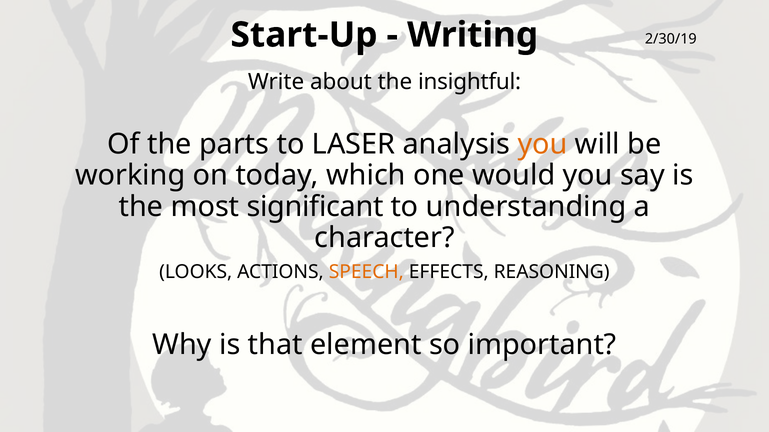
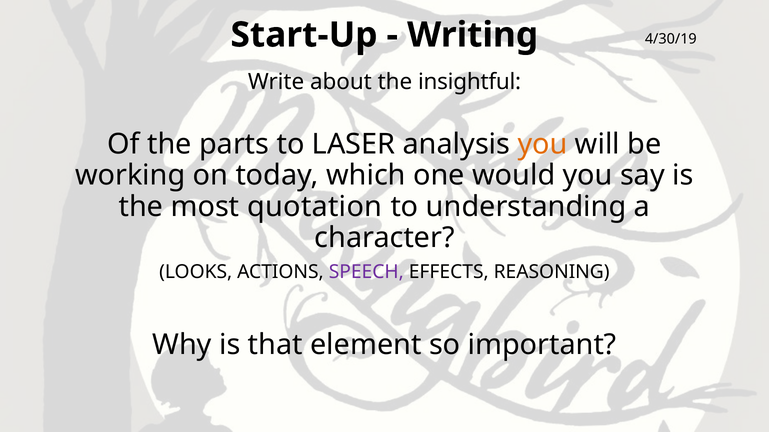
2/30/19: 2/30/19 -> 4/30/19 (671, 39)
significant: significant -> quotation (315, 207)
SPEECH colour: orange -> purple (366, 272)
